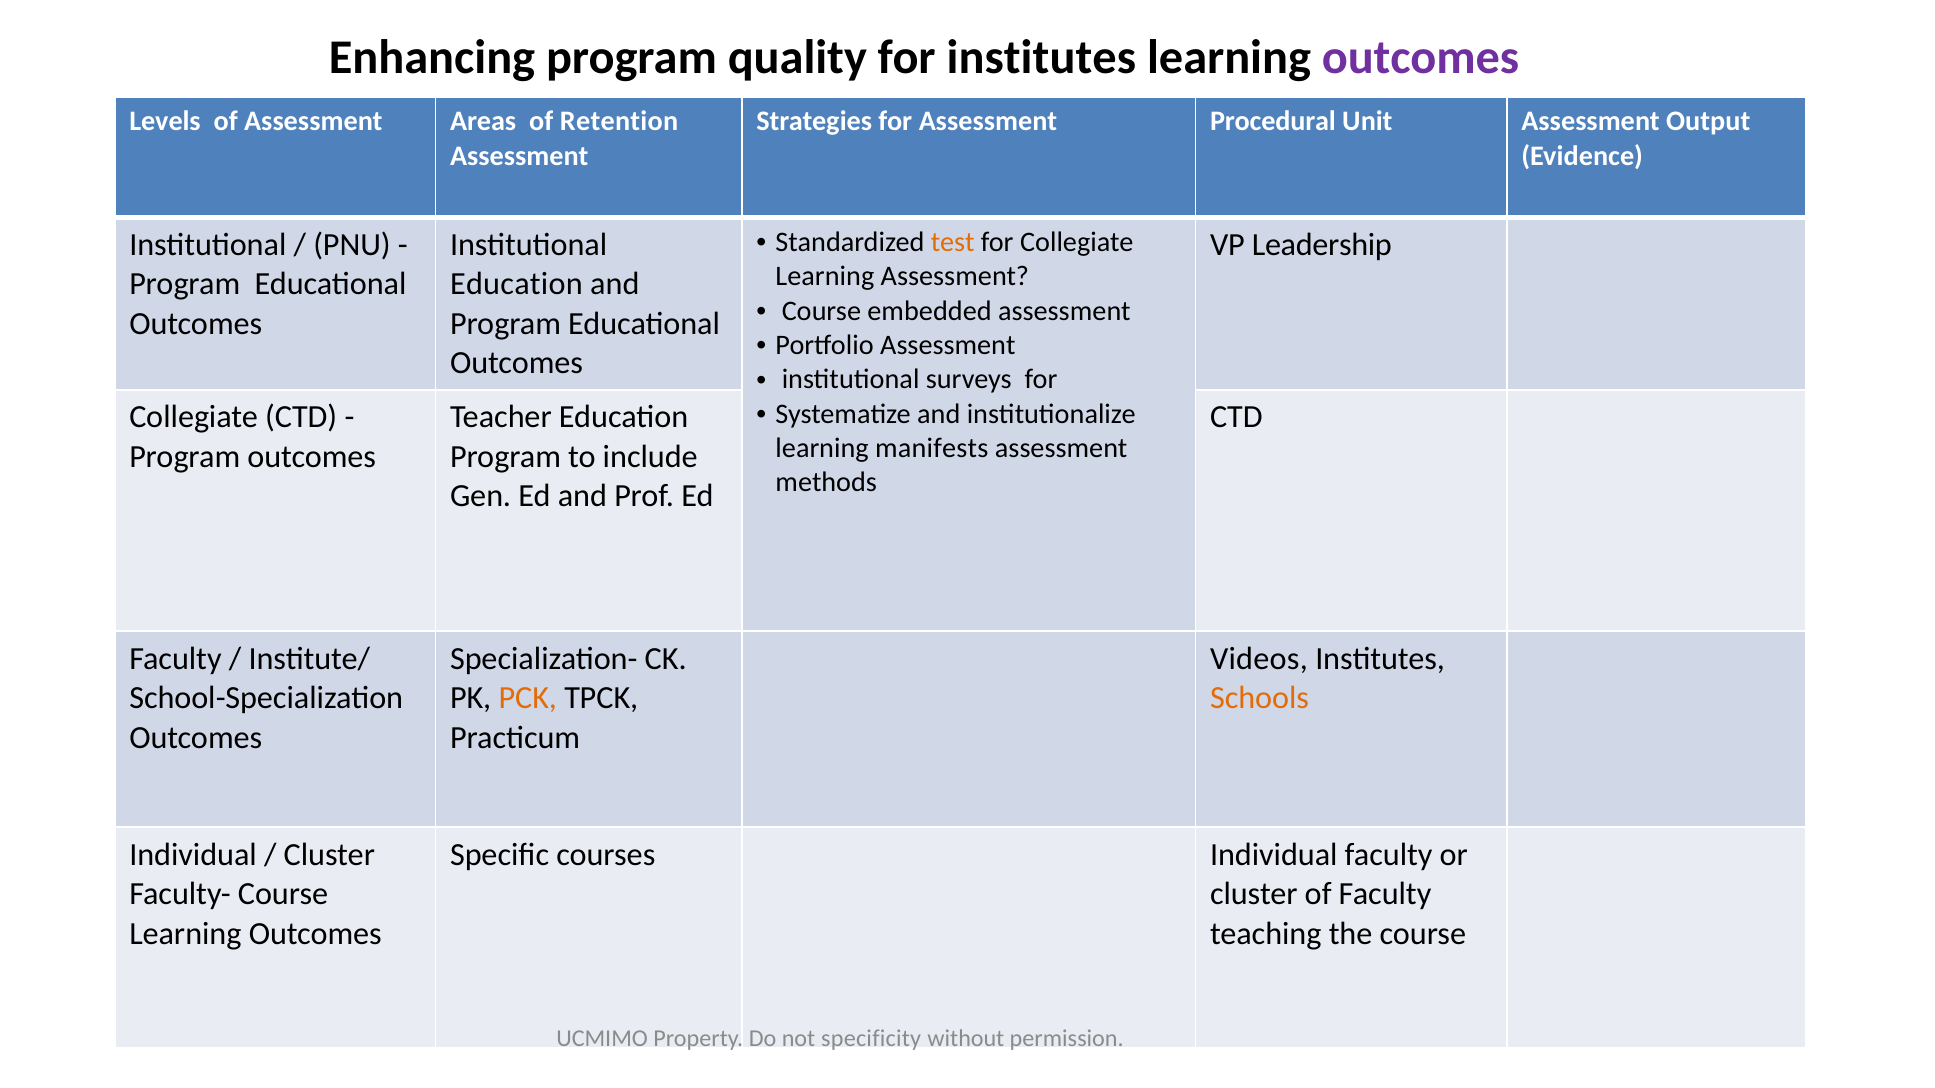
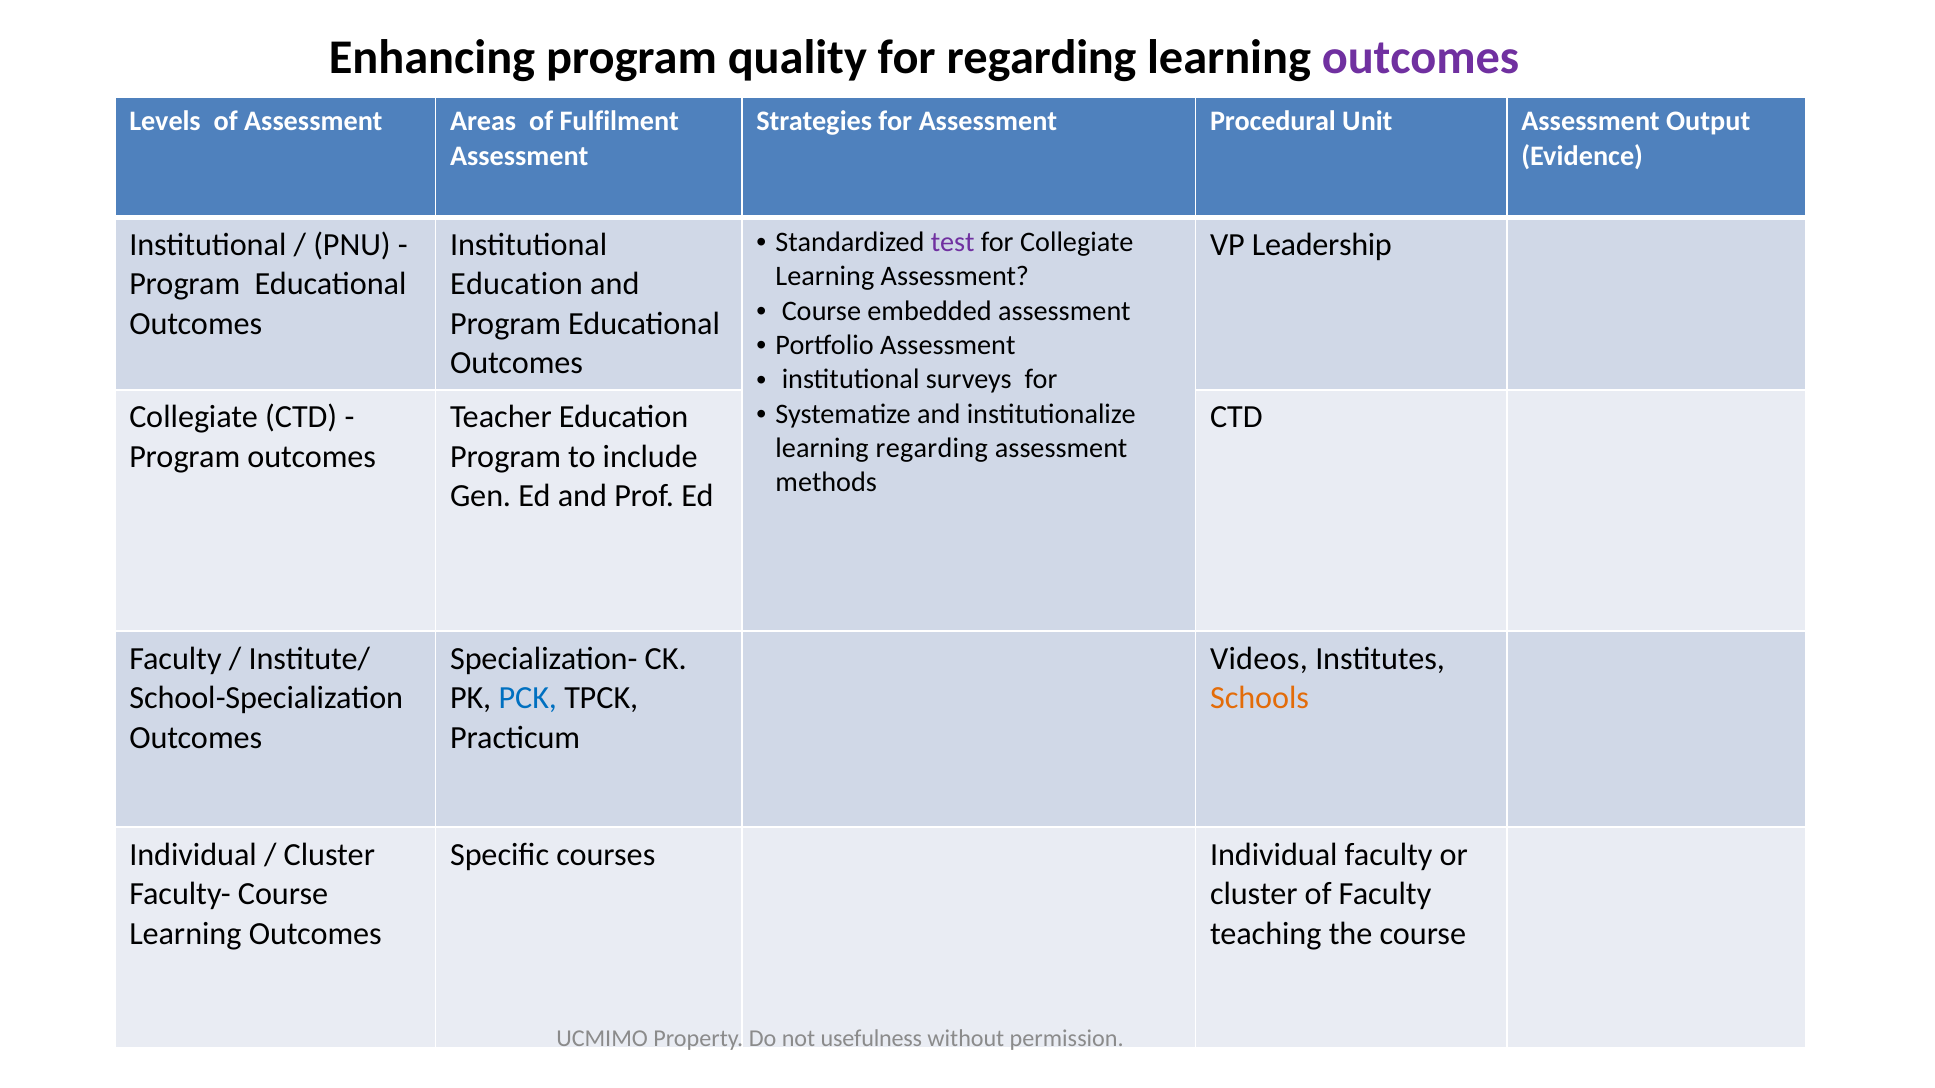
for institutes: institutes -> regarding (1042, 58)
Retention: Retention -> Fulfilment (619, 122)
test colour: orange -> purple (953, 242)
learning manifests: manifests -> regarding (932, 448)
PCK colour: orange -> blue (528, 698)
specificity: specificity -> usefulness (871, 1039)
